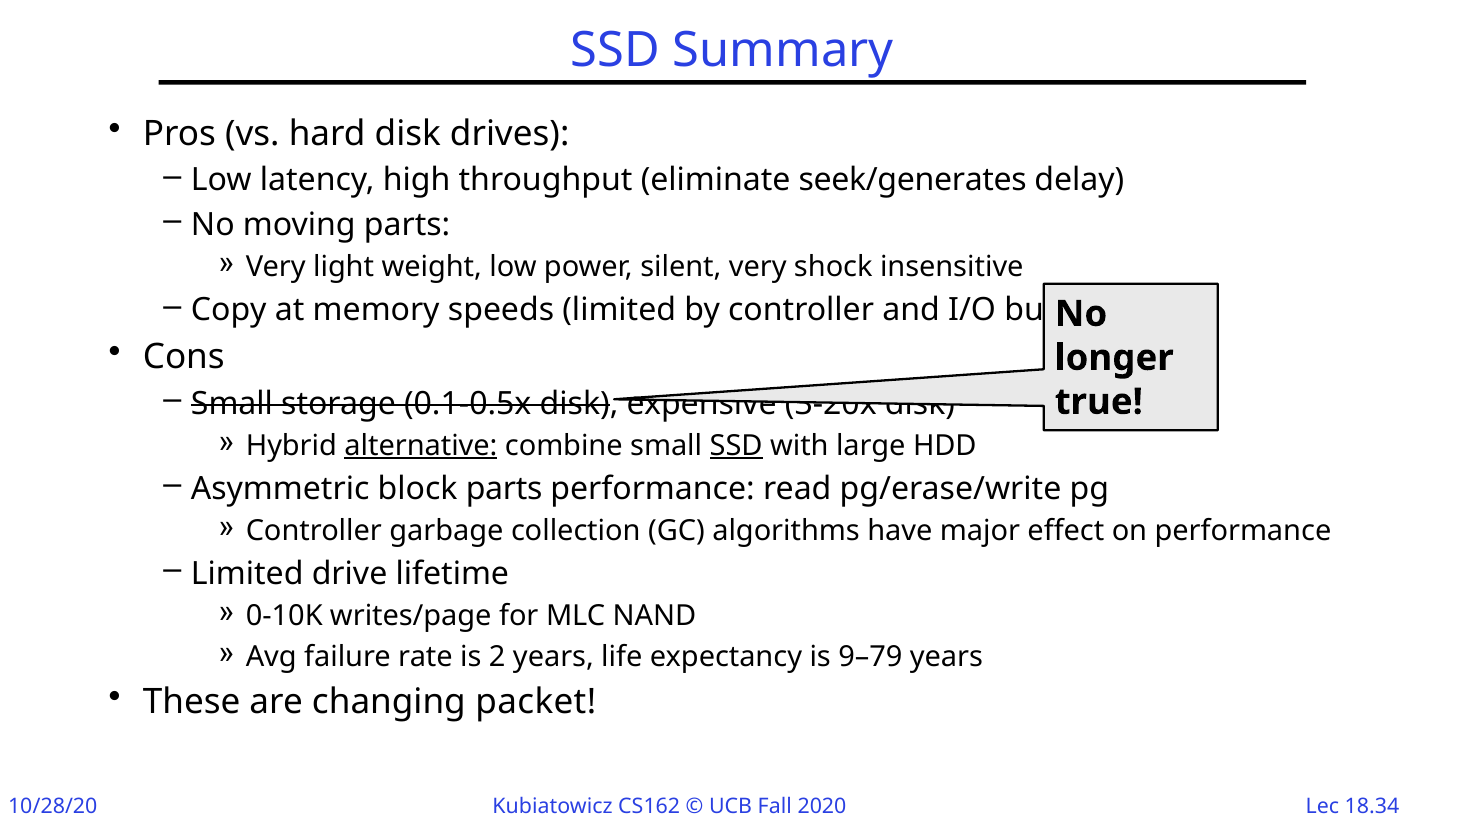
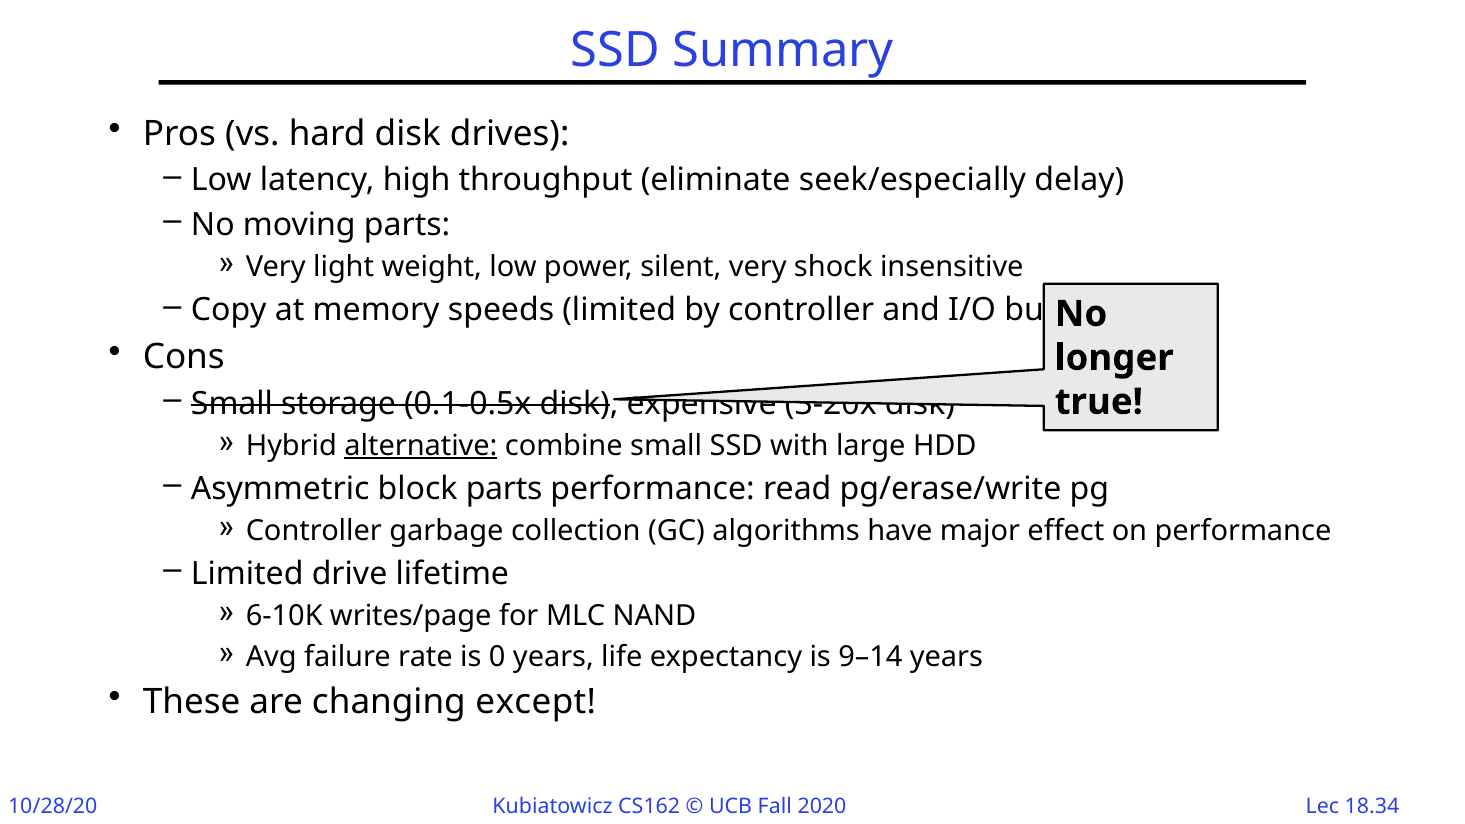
seek/generates: seek/generates -> seek/especially (912, 180)
SSD underline: present -> none (736, 446)
0-10K: 0-10K -> 6-10K (284, 616)
2: 2 -> 0 (497, 657)
9–79: 9–79 -> 9–14 (870, 657)
packet: packet -> except (536, 702)
